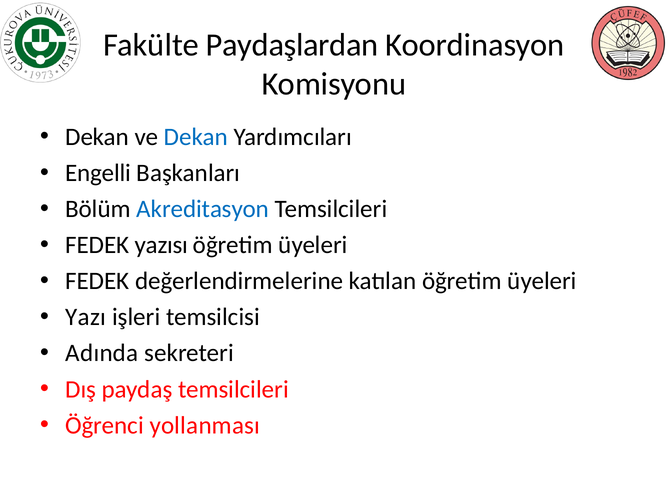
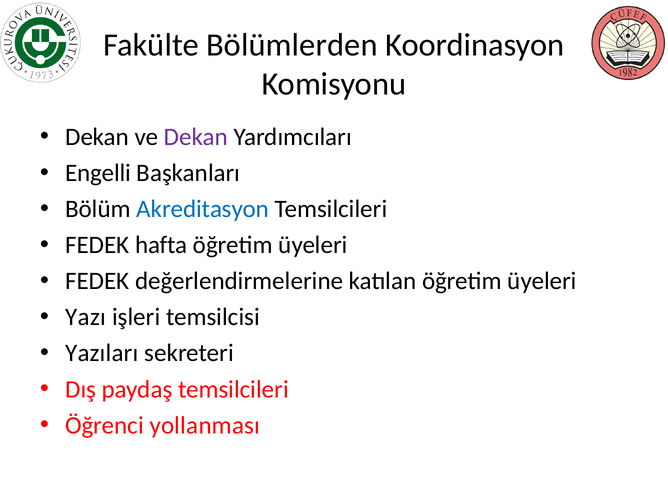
Paydaşlardan: Paydaşlardan -> Bölümlerden (292, 45)
Dekan colour: blue -> purple (196, 137)
yazısı: yazısı -> hafta (161, 245)
Adında: Adında -> Yazıları (102, 353)
